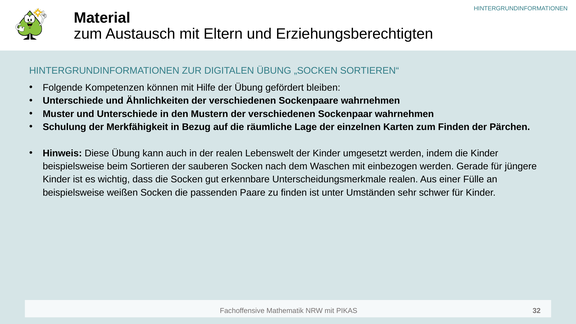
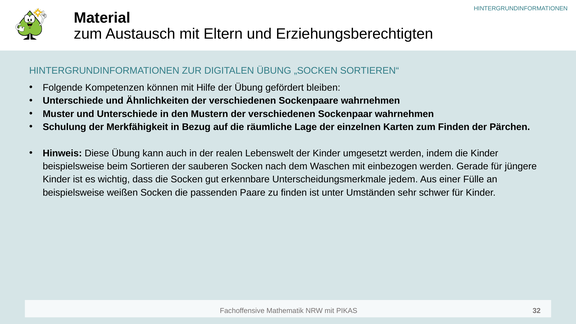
Unterscheidungsmerkmale realen: realen -> jedem (403, 179)
